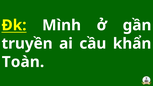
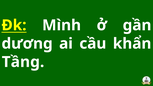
truyền: truyền -> dương (27, 44)
Toàn: Toàn -> Tầng (23, 62)
